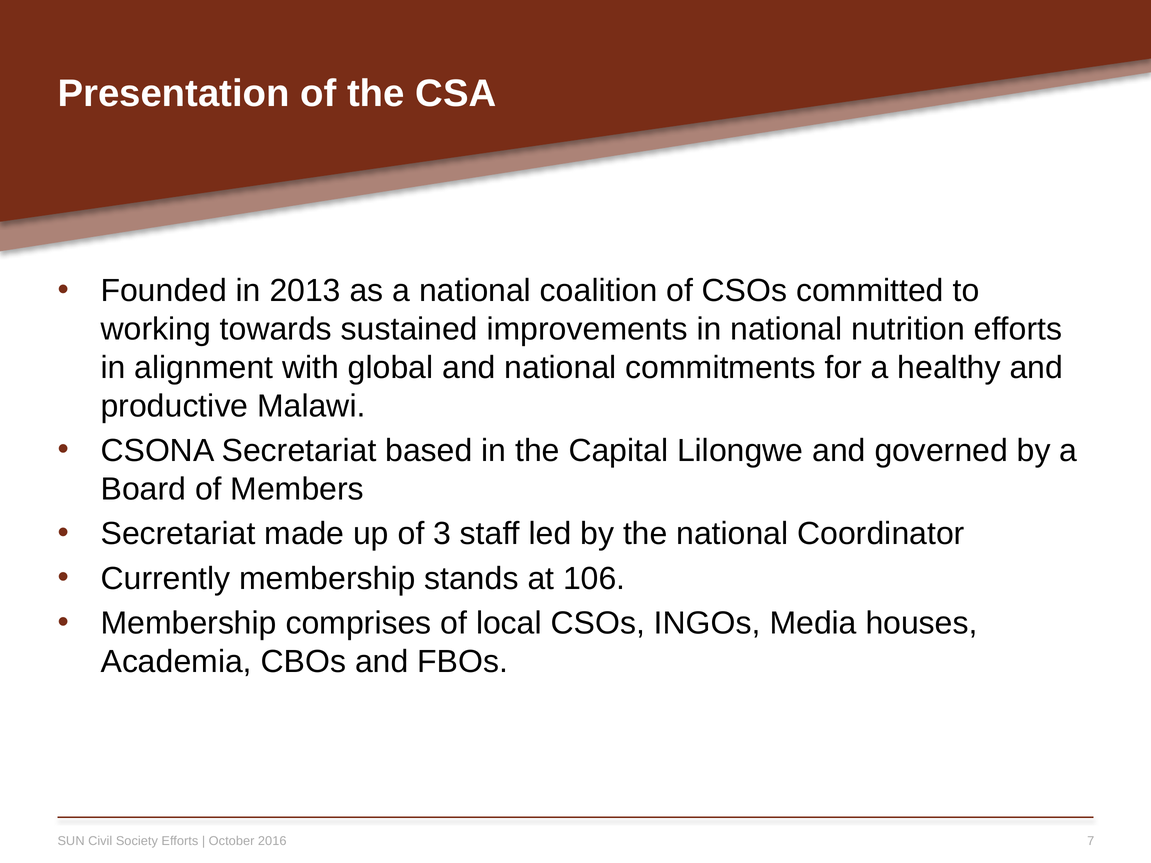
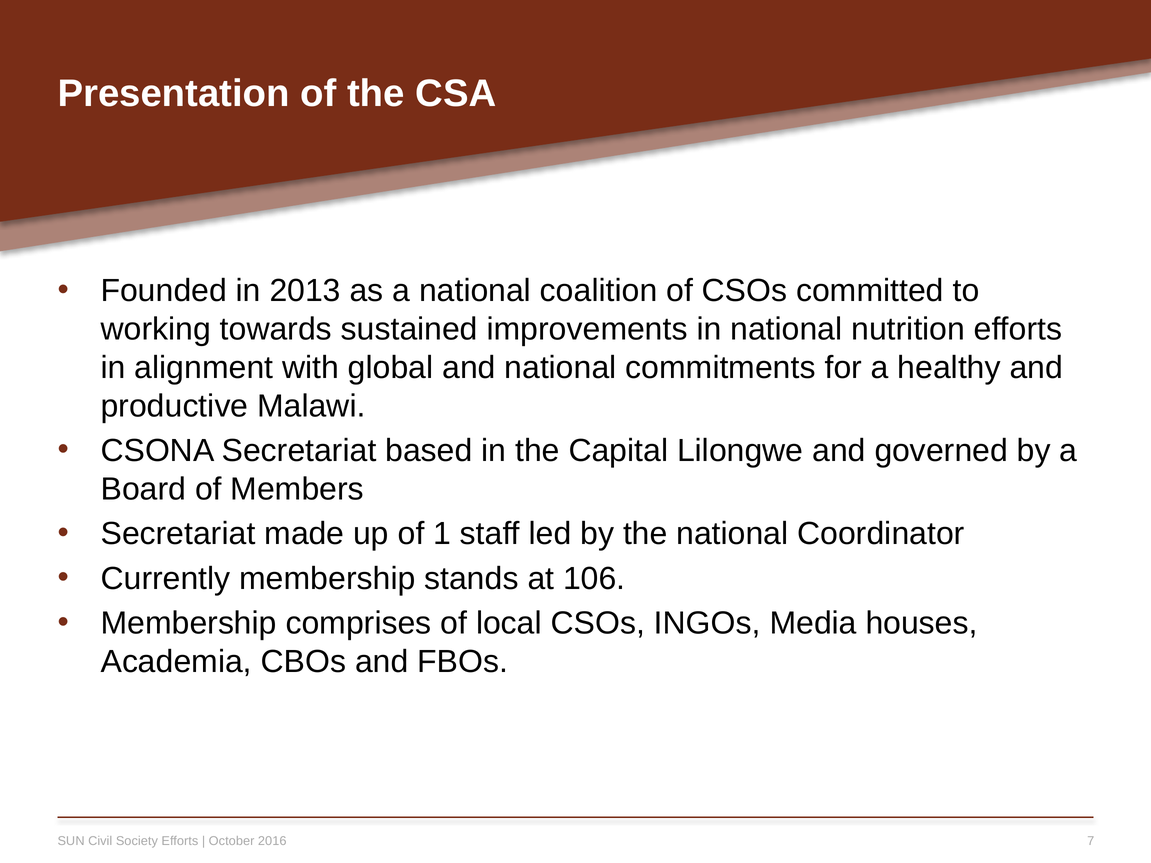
3: 3 -> 1 (442, 534)
